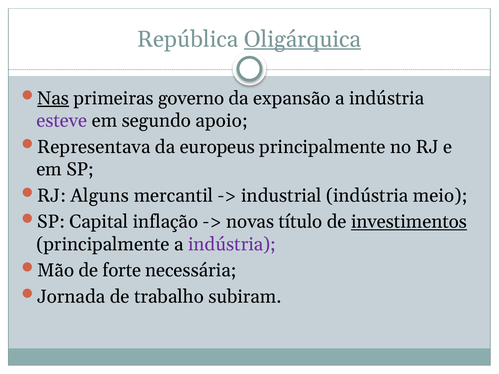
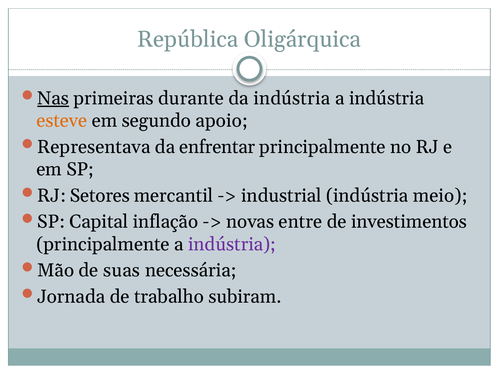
Oligárquica underline: present -> none (303, 39)
governo: governo -> durante (191, 98)
da expansão: expansão -> indústria (292, 98)
esteve colour: purple -> orange (62, 121)
europeus: europeus -> enfrentar (217, 147)
Alguns: Alguns -> Setores (100, 196)
título: título -> entre (300, 222)
investimentos underline: present -> none (409, 222)
forte: forte -> suas (122, 271)
